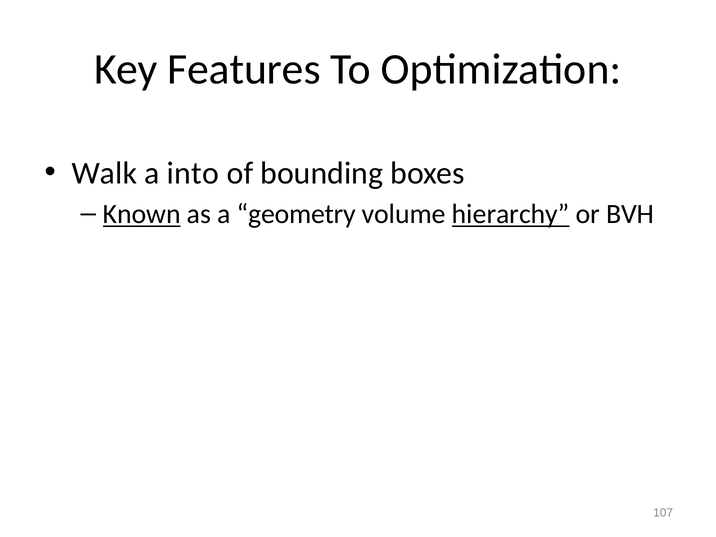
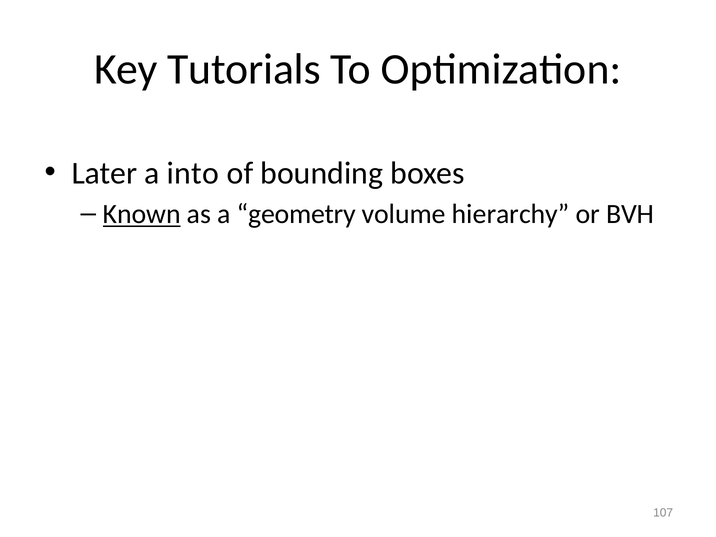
Features: Features -> Tutorials (244, 69)
Walk: Walk -> Later (104, 173)
hierarchy underline: present -> none (511, 214)
